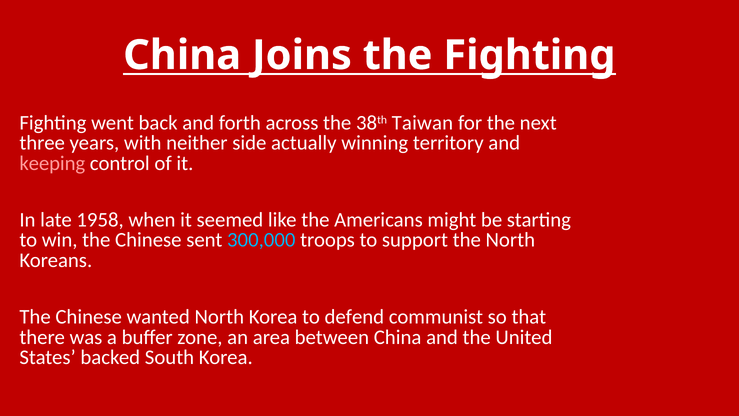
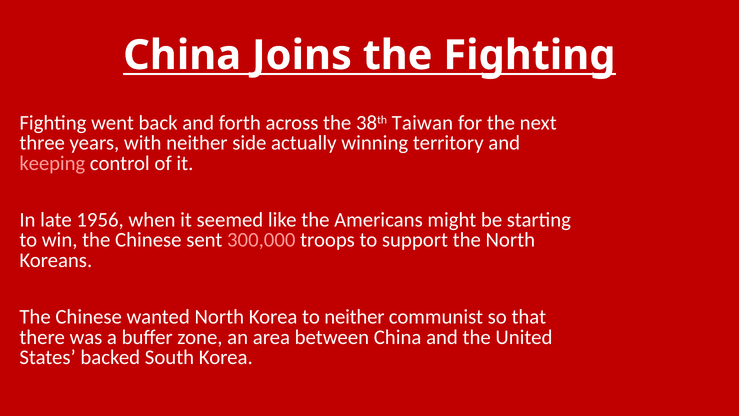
1958: 1958 -> 1956 (100, 220)
300,000 colour: light blue -> pink (261, 240)
to defend: defend -> neither (354, 317)
